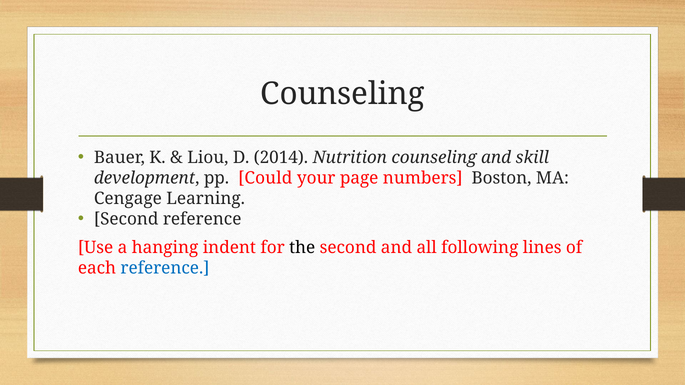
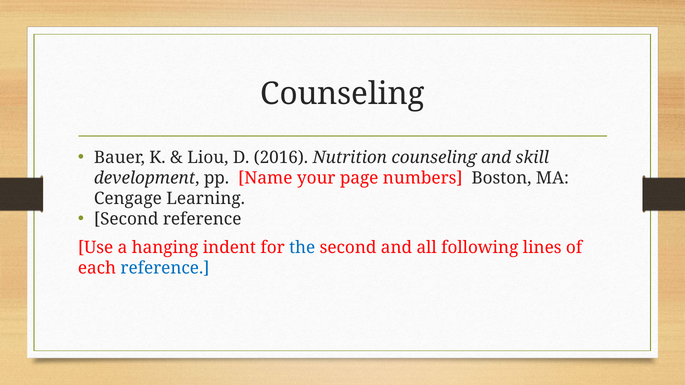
2014: 2014 -> 2016 (281, 158)
Could: Could -> Name (265, 178)
the colour: black -> blue (302, 248)
